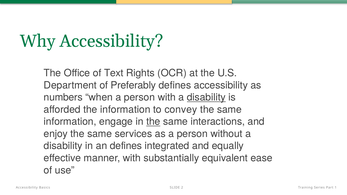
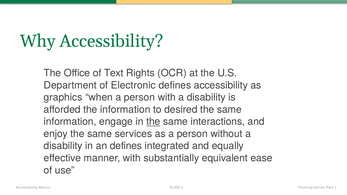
Preferably: Preferably -> Electronic (133, 85)
numbers: numbers -> graphics (63, 97)
disability underline: present -> none (206, 97)
convey: convey -> desired (181, 110)
